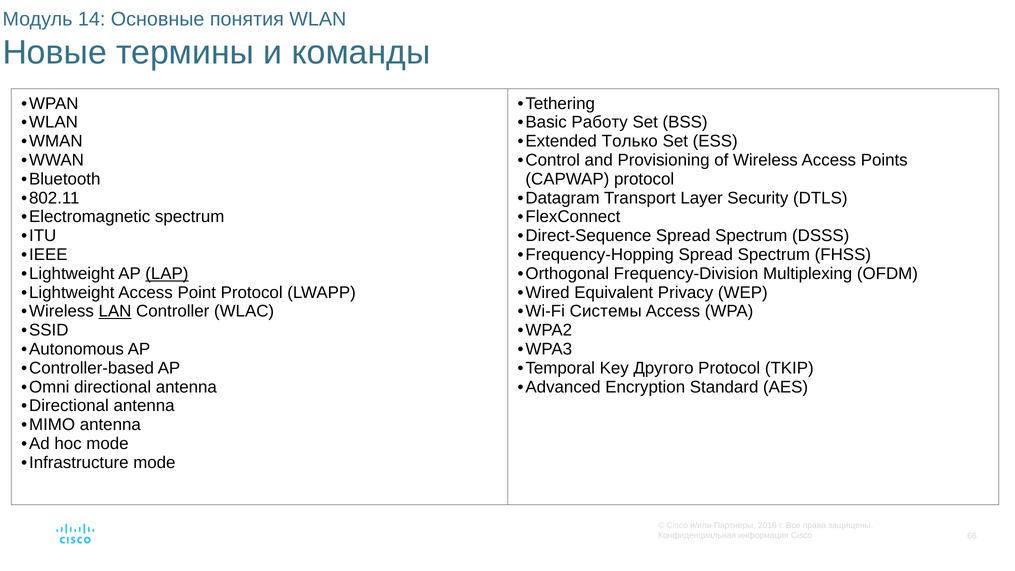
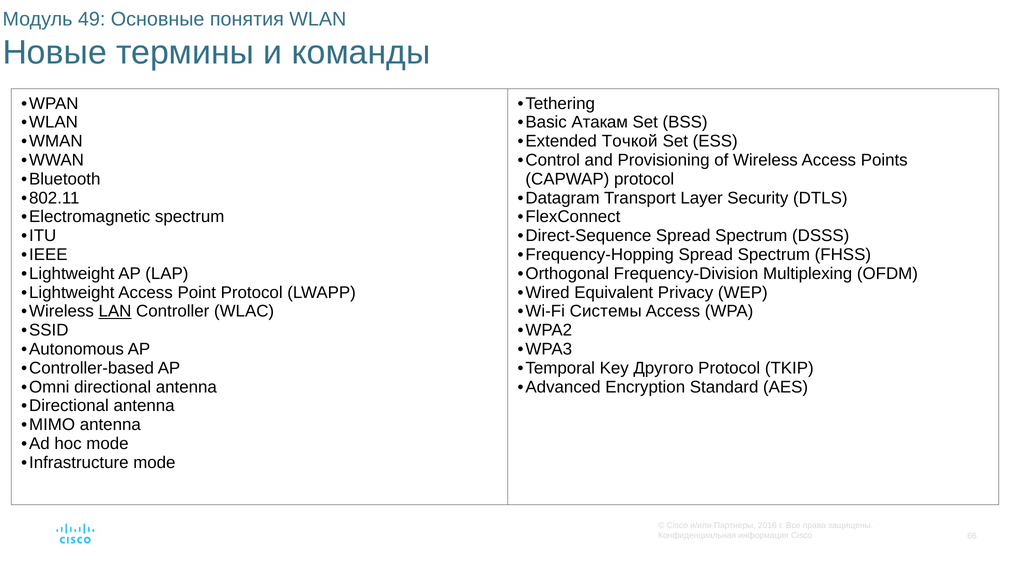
14: 14 -> 49 (92, 19)
Работу: Работу -> Атакам (600, 122)
Только: Только -> Точкой (630, 141)
LAP underline: present -> none (167, 274)
